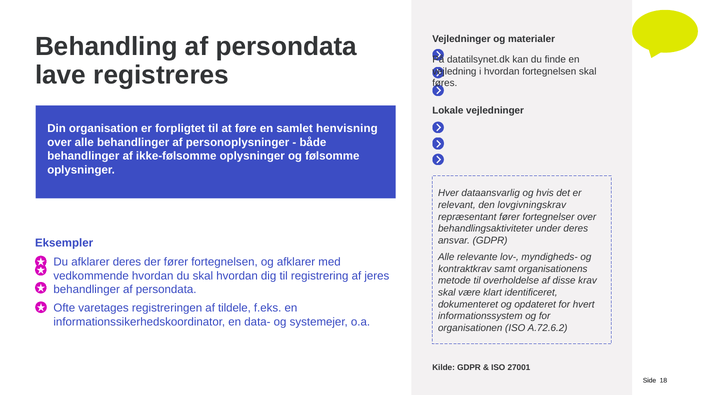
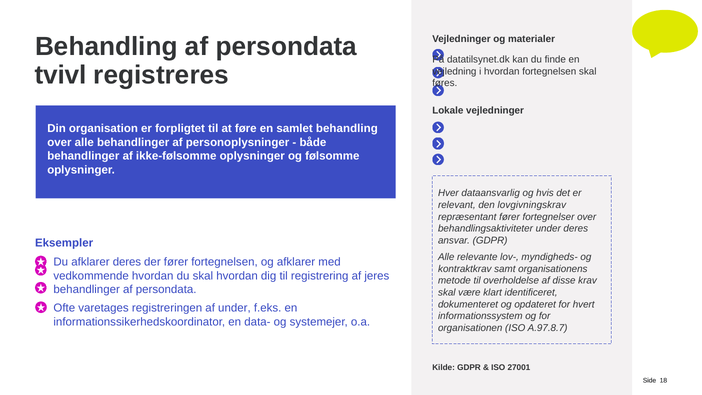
lave: lave -> tvivl (61, 75)
samlet henvisning: henvisning -> behandling (347, 128)
af tildele: tildele -> under (234, 308)
A.72.6.2: A.72.6.2 -> A.97.8.7 (548, 328)
